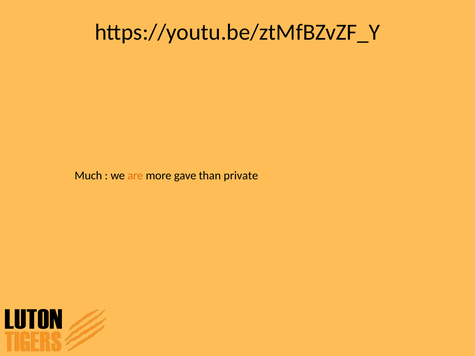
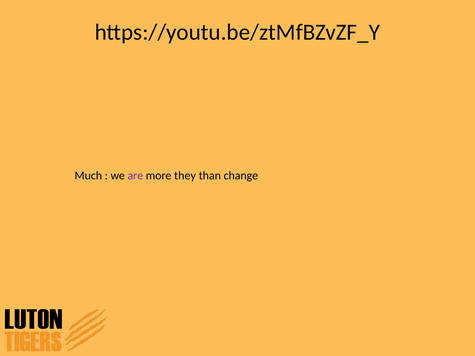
are colour: orange -> purple (135, 176)
gave: gave -> they (185, 176)
private: private -> change (241, 176)
